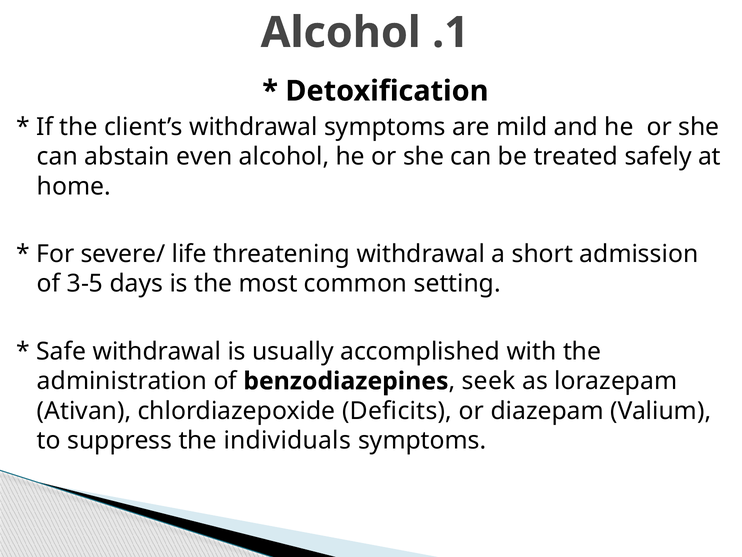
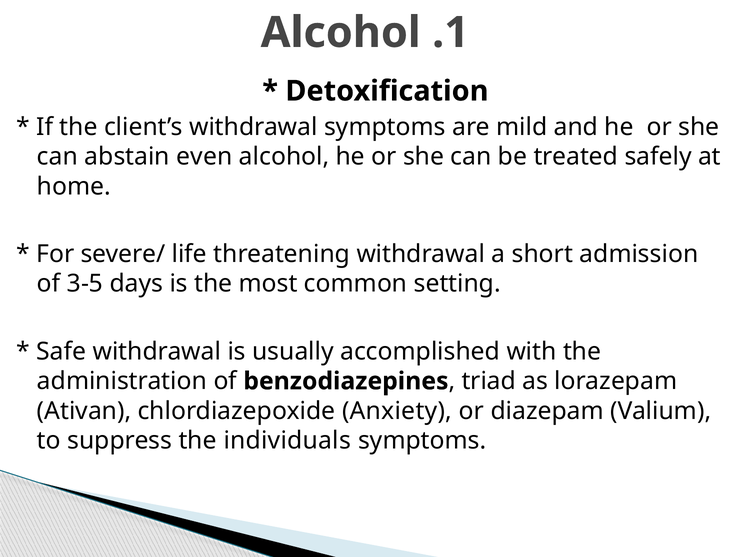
seek: seek -> triad (489, 381)
Deficits: Deficits -> Anxiety (397, 411)
